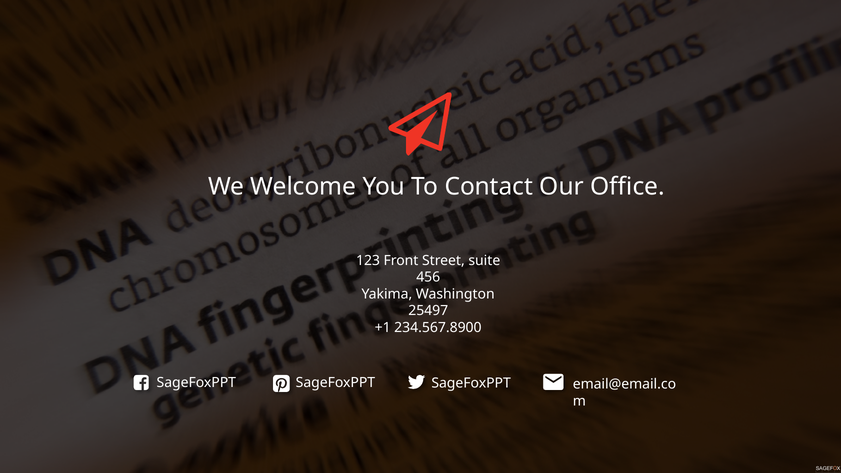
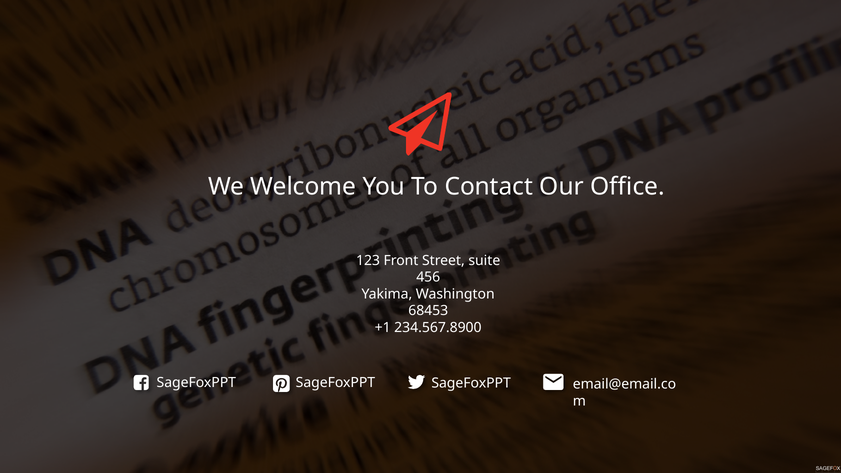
25497: 25497 -> 68453 (428, 311)
